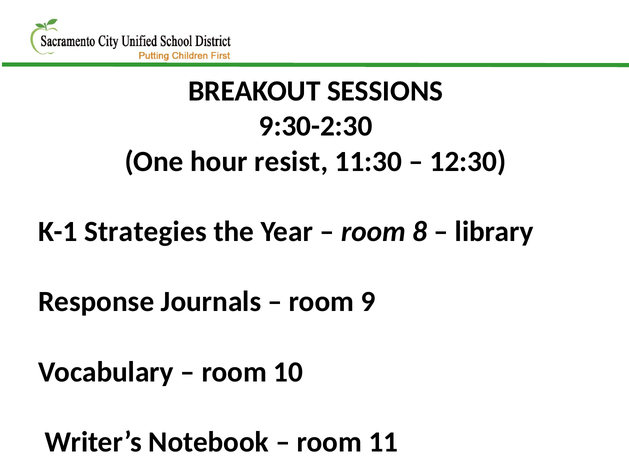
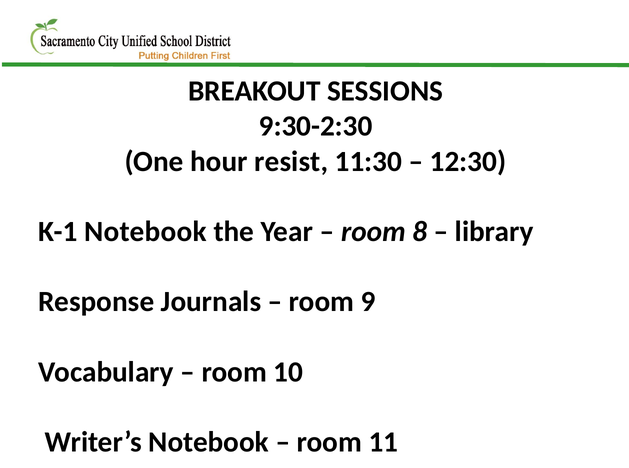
K-1 Strategies: Strategies -> Notebook (145, 232)
